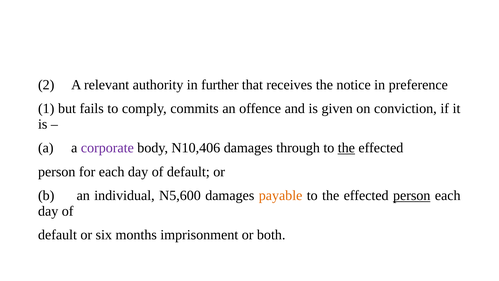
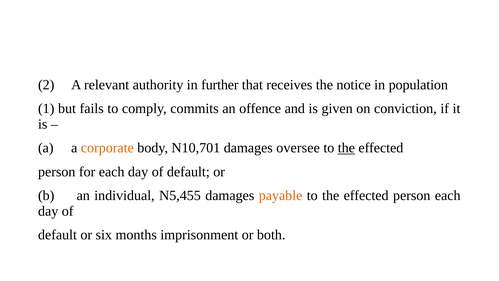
preference: preference -> population (418, 85)
corporate colour: purple -> orange (107, 148)
N10,406: N10,406 -> N10,701 (196, 148)
through: through -> oversee (298, 148)
N5,600: N5,600 -> N5,455 (180, 195)
person underline: present -> none (412, 195)
